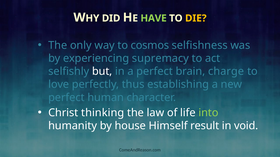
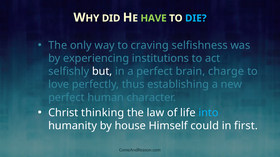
DIE colour: yellow -> light blue (196, 18)
cosmos: cosmos -> craving (150, 45)
supremacy: supremacy -> institutions (160, 59)
into colour: light green -> light blue (208, 113)
result: result -> could (205, 126)
void: void -> first (246, 126)
